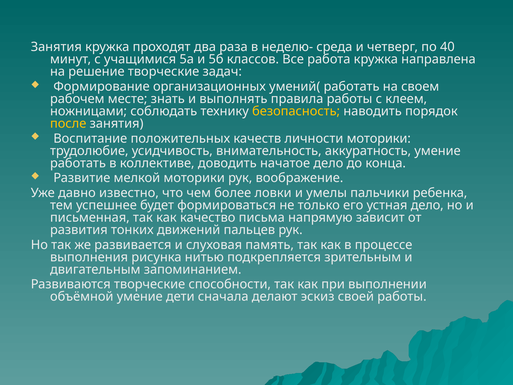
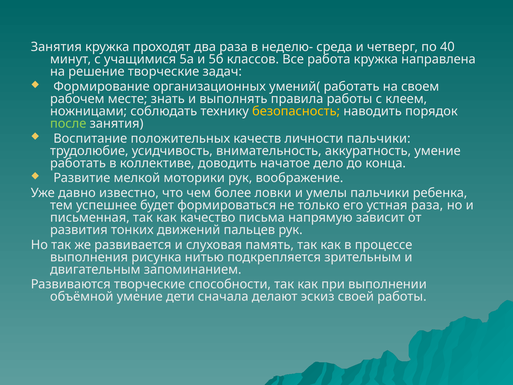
после colour: yellow -> light green (68, 124)
личности моторики: моторики -> пальчики (379, 138)
устная дело: дело -> раза (427, 205)
